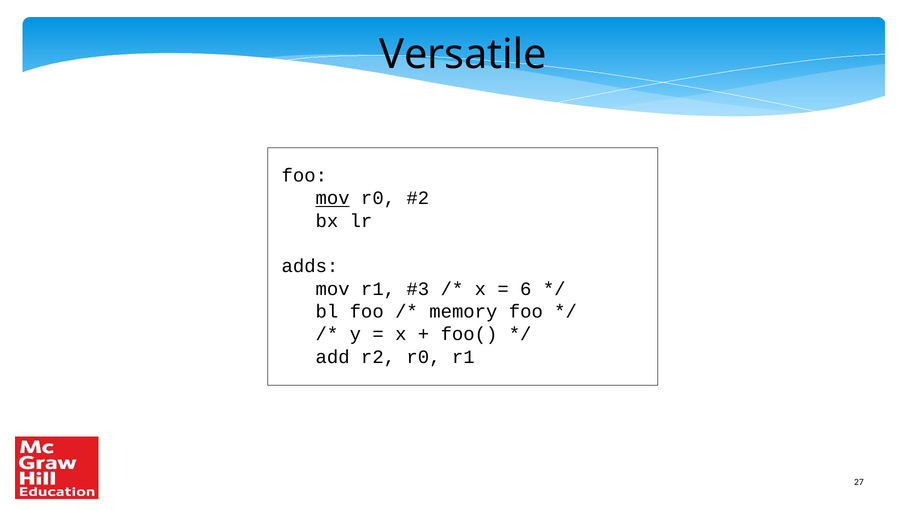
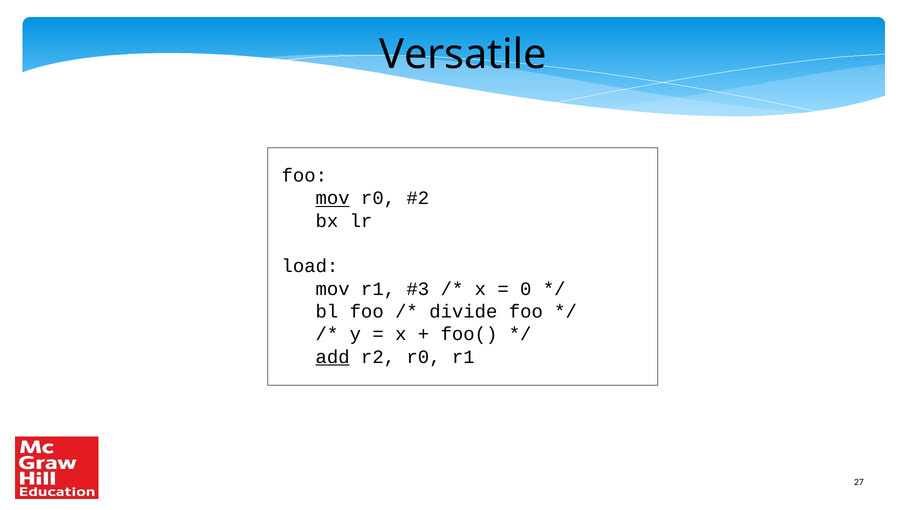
adds: adds -> load (310, 266)
6: 6 -> 0 (526, 289)
memory: memory -> divide (463, 312)
add underline: none -> present (333, 357)
